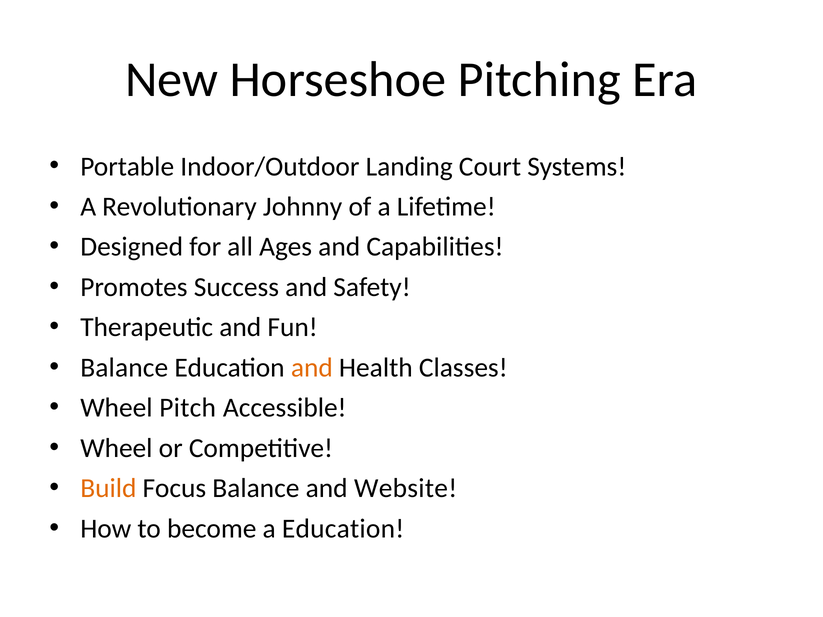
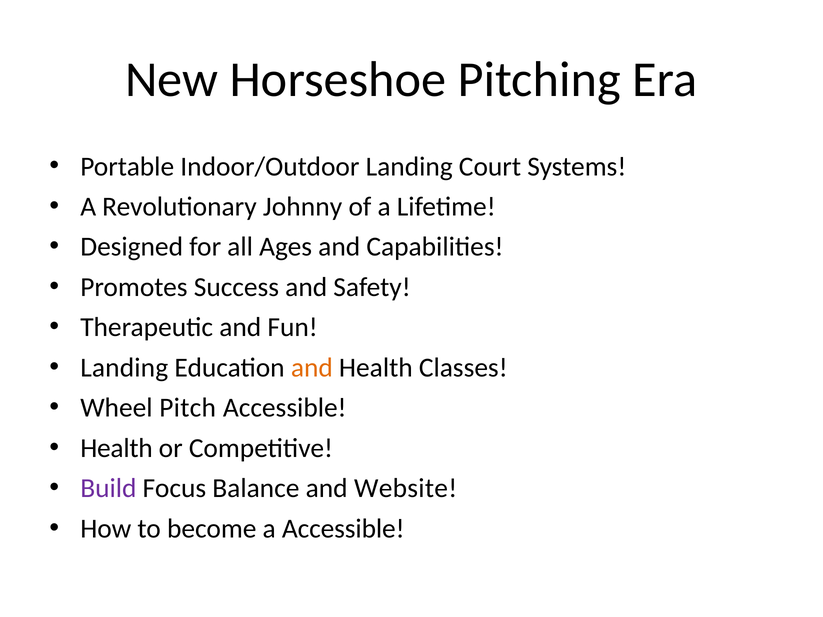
Balance: Balance -> Landing (124, 368)
Wheel: Wheel -> Health (117, 448)
Build colour: orange -> purple (108, 488)
a Education: Education -> Accessible (343, 529)
